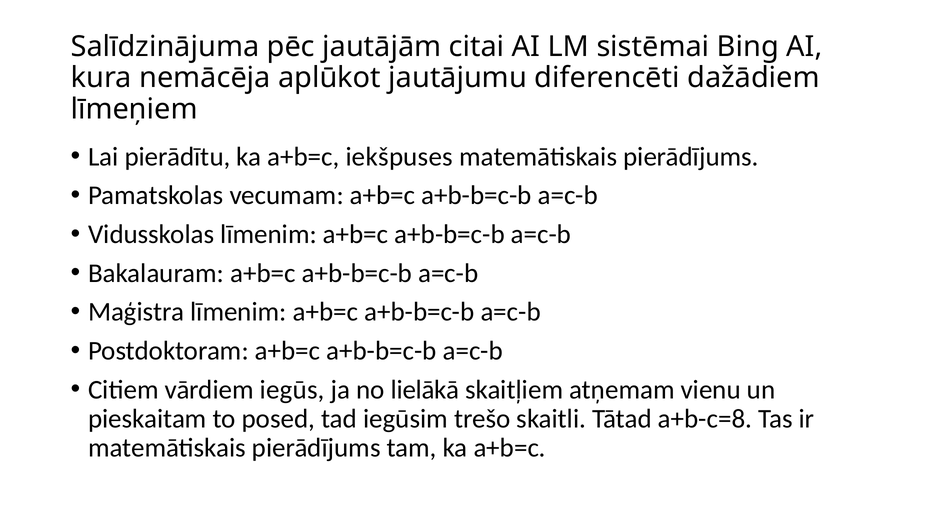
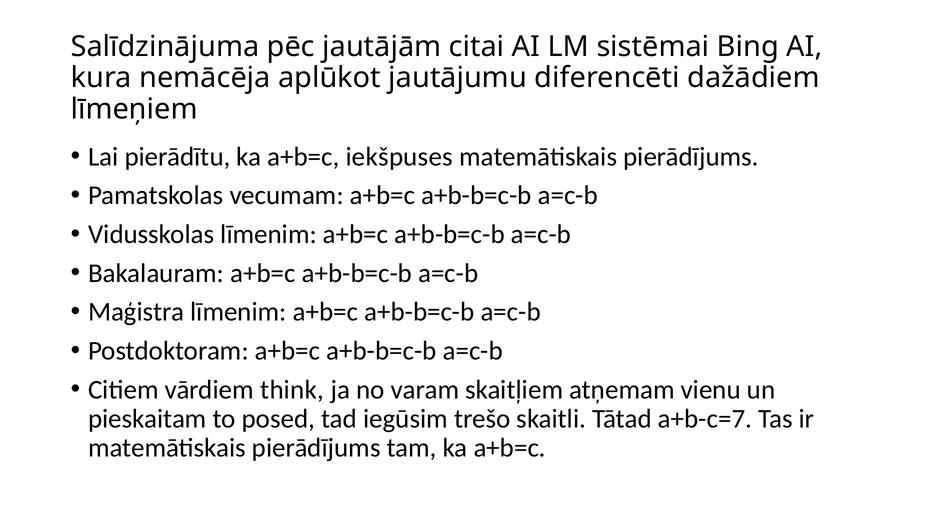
iegūs: iegūs -> think (292, 390)
lielākā: lielākā -> varam (425, 390)
a+b-c=8: a+b-c=8 -> a+b-c=7 (705, 419)
